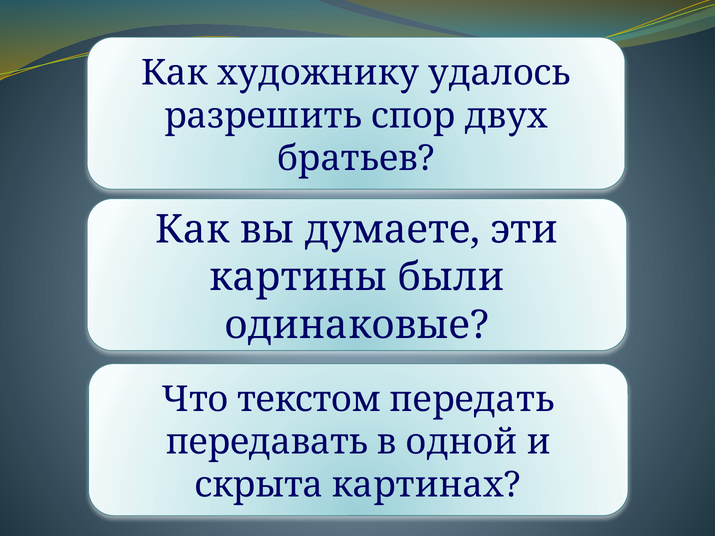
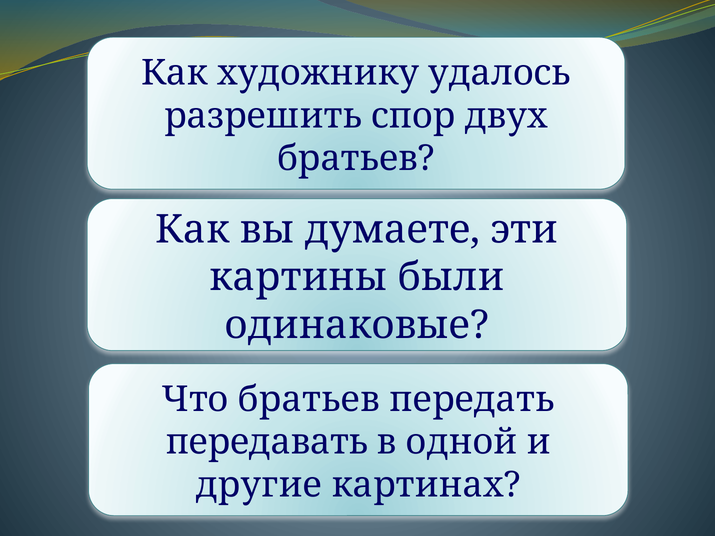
Что текстом: текстом -> братьев (309, 399)
скрыта: скрыта -> другие (259, 485)
